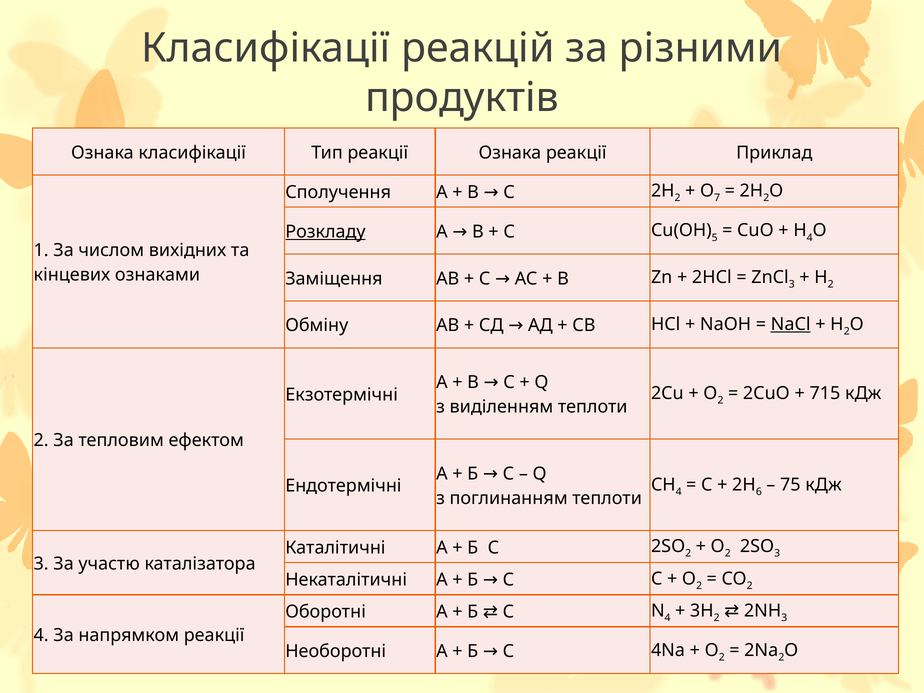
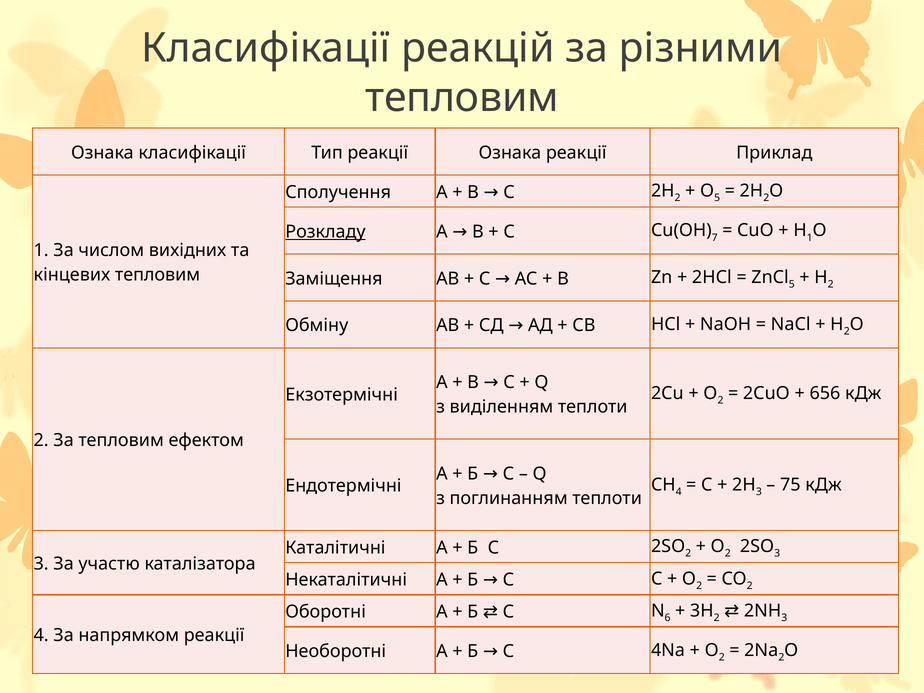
продуктів: продуктів -> тепловим (462, 97)
7: 7 -> 5 (717, 198)
5: 5 -> 7 (715, 238)
4: 4 -> 1 (810, 238)
кінцевих ознаками: ознаками -> тепловим (158, 275)
3: 3 -> 5 (792, 284)
NaCl underline: present -> none (791, 324)
715: 715 -> 656 (825, 393)
6: 6 -> 3 (759, 492)
4: 4 -> 6 (668, 618)
